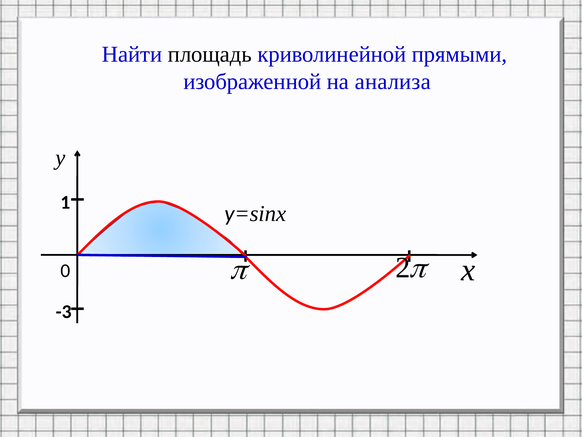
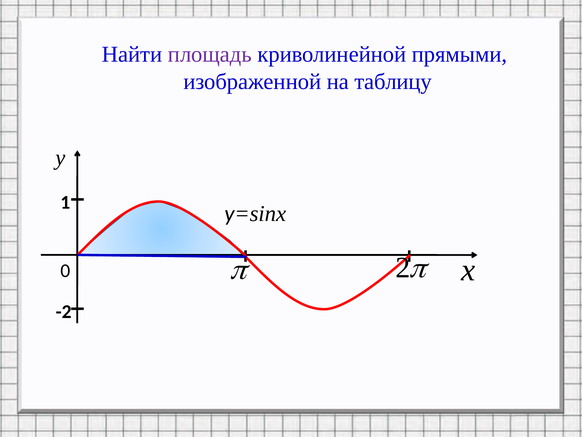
площадь colour: black -> purple (210, 54)
анализа: анализа -> таблицу (393, 82)
-3: -3 -> -2 (64, 311)
